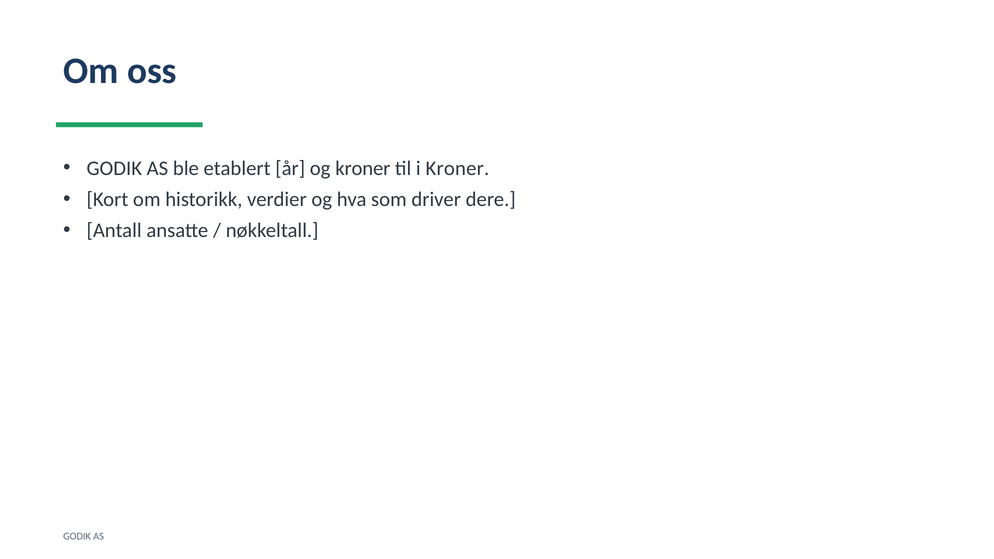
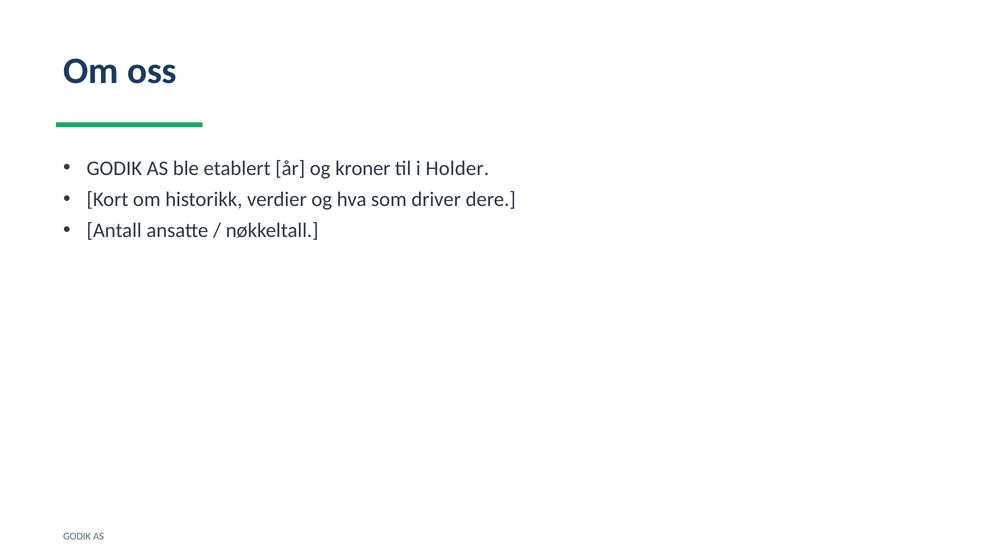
i Kroner: Kroner -> Holder (457, 168)
